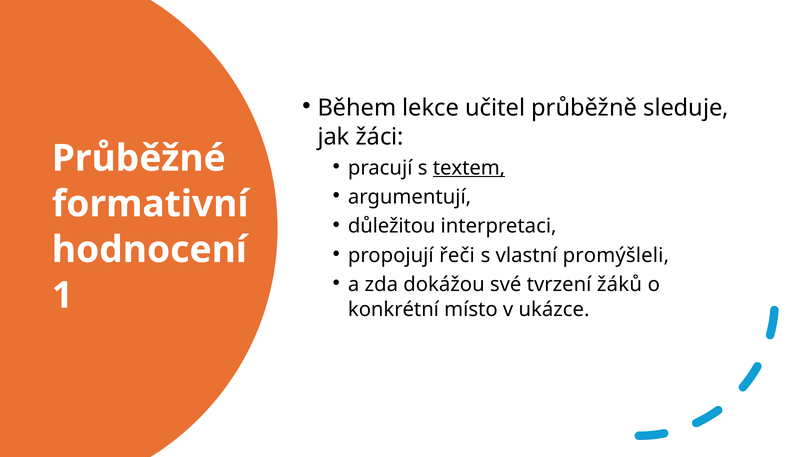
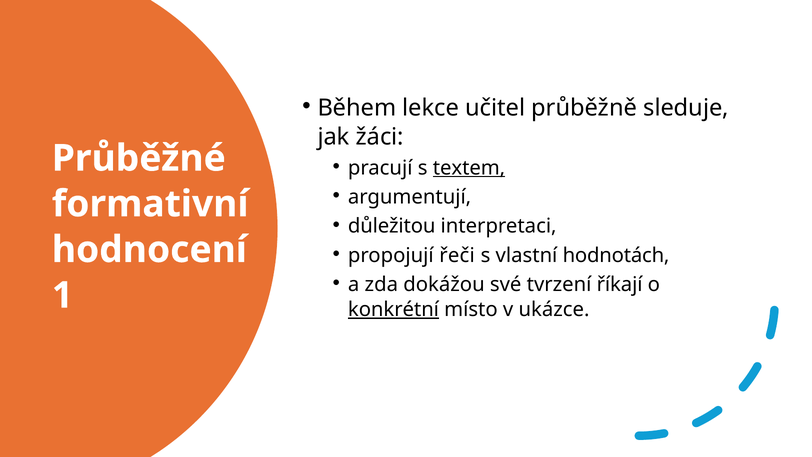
promýšleli: promýšleli -> hodnotách (616, 255)
žáků: žáků -> říkají (620, 284)
konkrétní underline: none -> present (393, 309)
